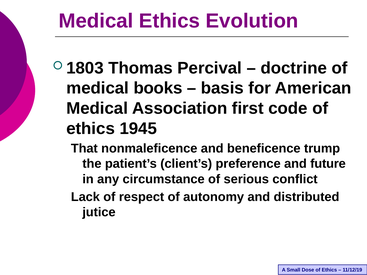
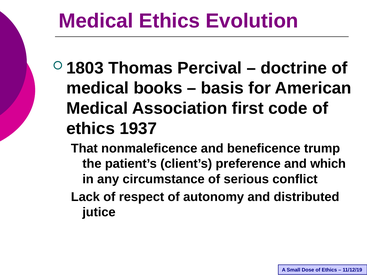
1945: 1945 -> 1937 (138, 129)
future: future -> which (328, 164)
